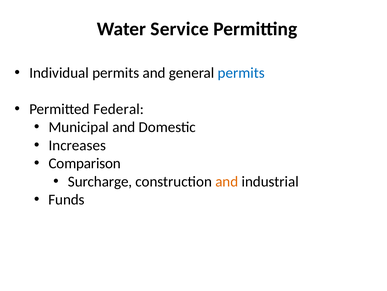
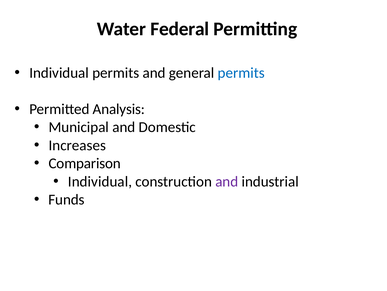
Service: Service -> Federal (180, 29)
Federal: Federal -> Analysis (119, 109)
Surcharge: Surcharge -> Individual (100, 181)
and colour: orange -> purple (227, 181)
